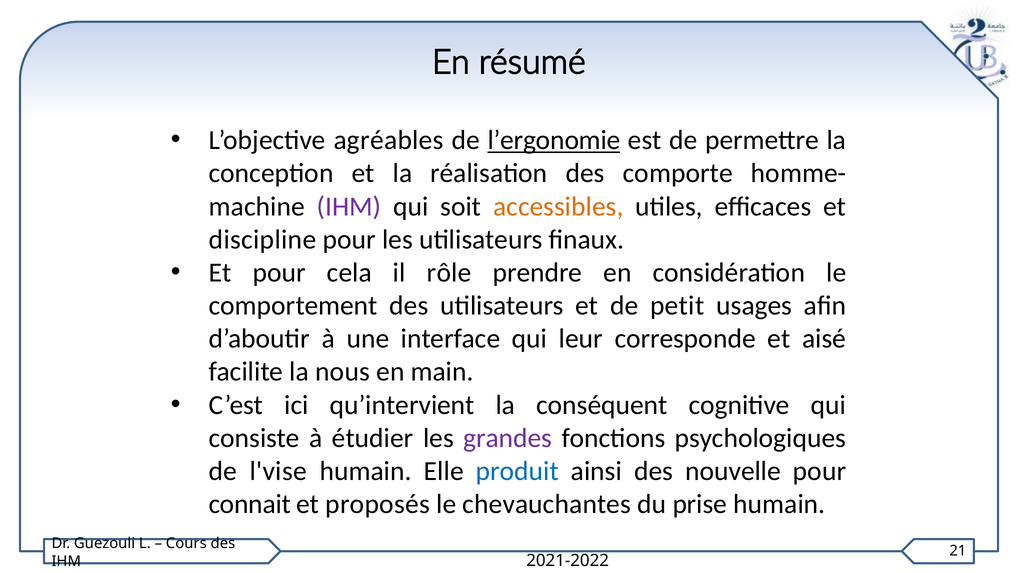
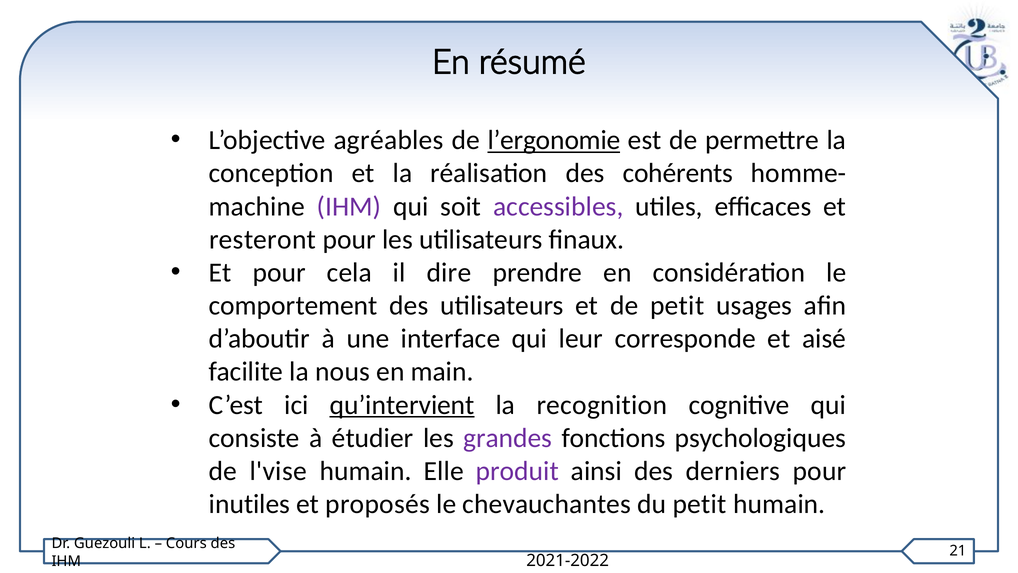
comporte: comporte -> cohérents (678, 173)
accessibles colour: orange -> purple (558, 206)
discipline: discipline -> resteront (263, 239)
rôle: rôle -> dire (449, 272)
qu’intervient underline: none -> present (402, 405)
conséquent: conséquent -> recognition (602, 405)
produit colour: blue -> purple (517, 471)
nouvelle: nouvelle -> derniers (733, 471)
connait: connait -> inutiles (250, 504)
du prise: prise -> petit (700, 504)
